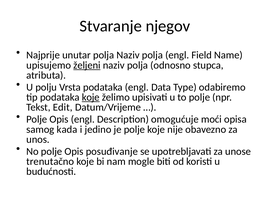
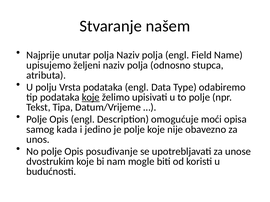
njegov: njegov -> našem (168, 26)
željeni underline: present -> none (87, 65)
Edit: Edit -> Tipa (63, 108)
trenutačno: trenutačno -> dvostrukim (50, 162)
